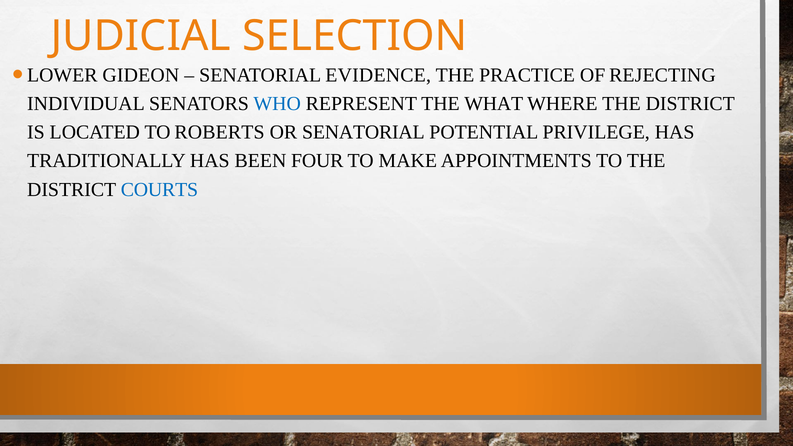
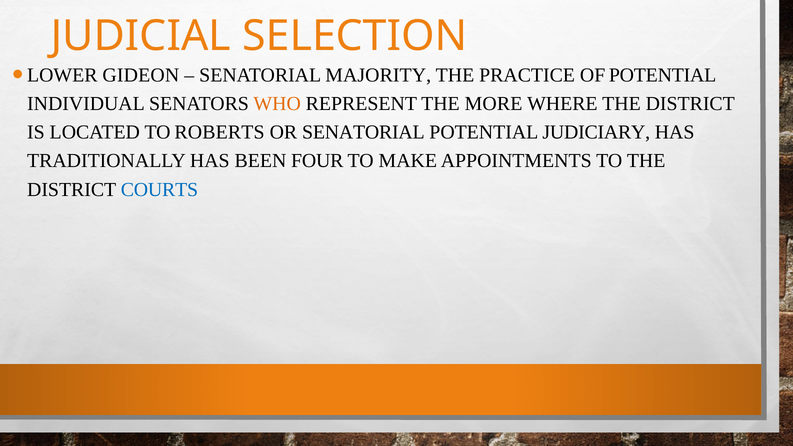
EVIDENCE: EVIDENCE -> MAJORITY (378, 75)
OF REJECTING: REJECTING -> POTENTIAL (663, 75)
WHO colour: blue -> orange (277, 104)
WHAT: WHAT -> MORE (493, 104)
PRIVILEGE: PRIVILEGE -> JUDICIARY (596, 132)
